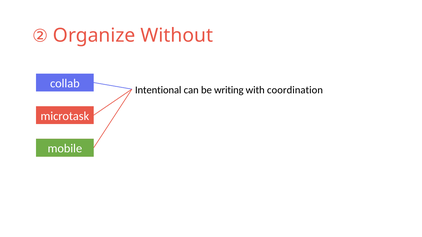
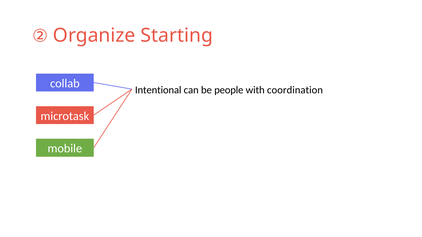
Without: Without -> Starting (177, 35)
writing: writing -> people (229, 90)
